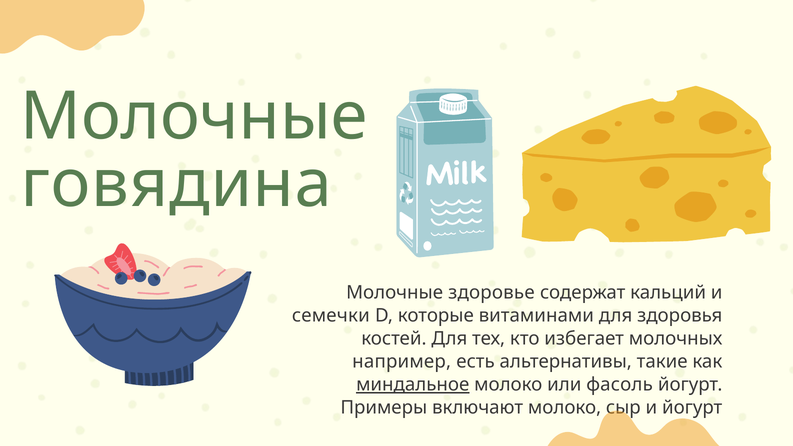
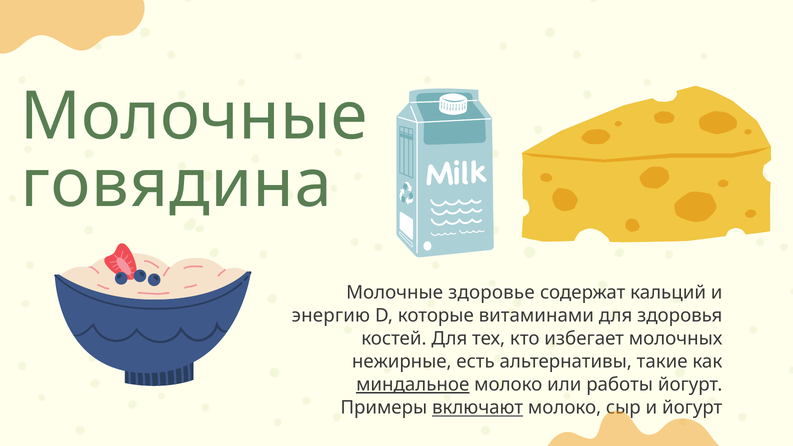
семечки: семечки -> энергию (331, 316)
например: например -> нежирные (402, 362)
фасоль: фасоль -> работы (620, 385)
включают underline: none -> present (478, 408)
